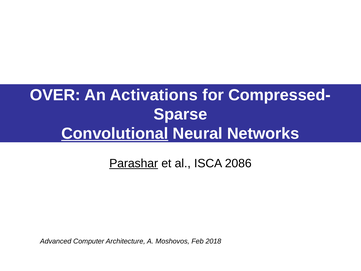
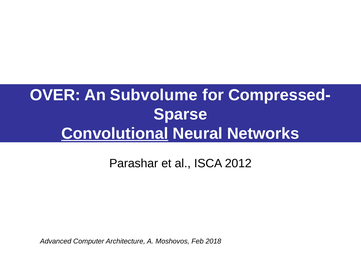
Activations: Activations -> Subvolume (154, 95)
Parashar underline: present -> none (134, 163)
2086: 2086 -> 2012 (238, 163)
